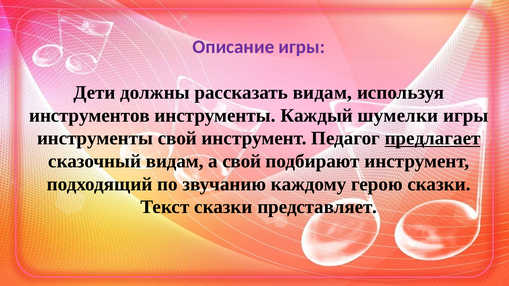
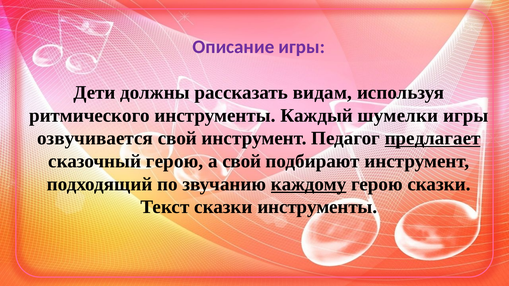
инструментов: инструментов -> ритмического (89, 116)
инструменты: инструменты -> озвучивается (95, 138)
сказочный видам: видам -> герою (175, 161)
каждому underline: none -> present (309, 184)
сказки представляет: представляет -> инструменты (317, 207)
